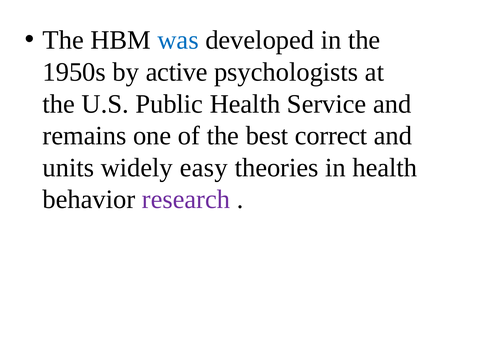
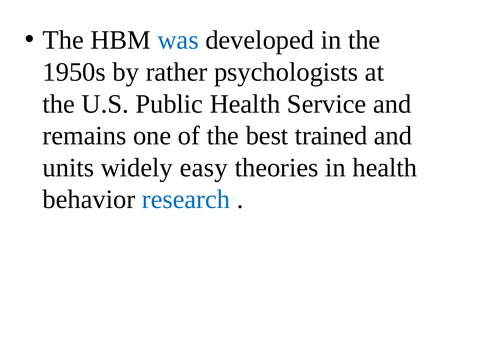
active: active -> rather (177, 72)
correct: correct -> trained (331, 136)
research colour: purple -> blue (186, 199)
